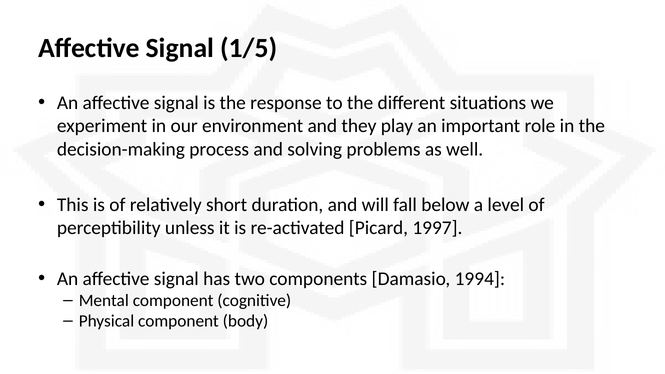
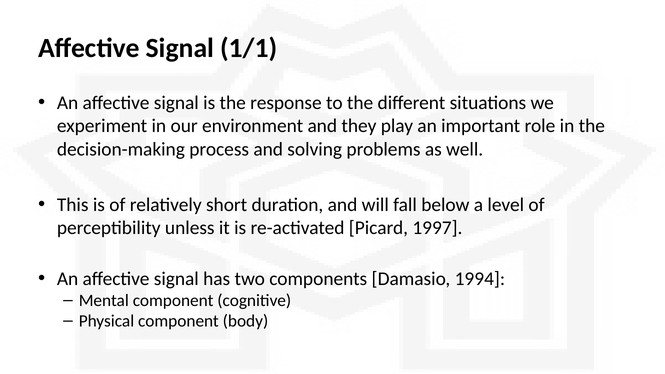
1/5: 1/5 -> 1/1 (249, 48)
